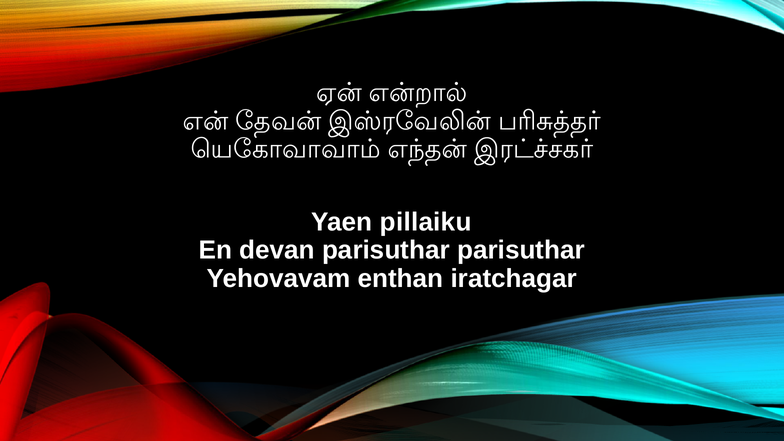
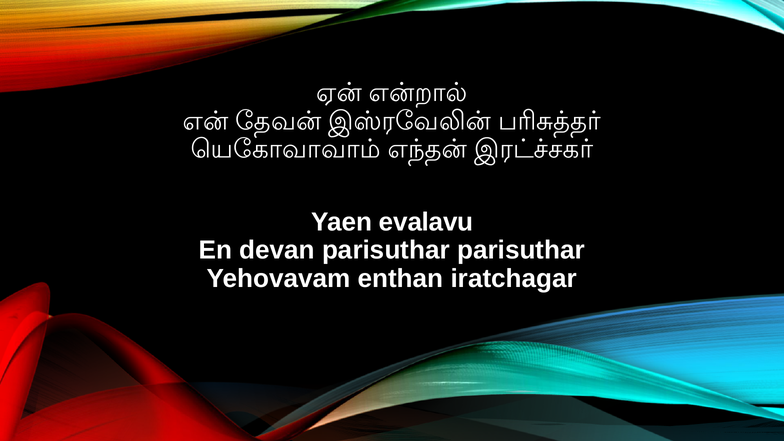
pillaiku: pillaiku -> evalavu (426, 222)
